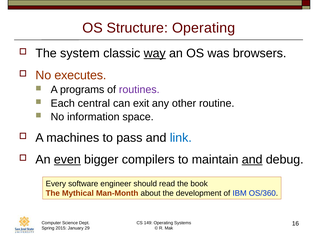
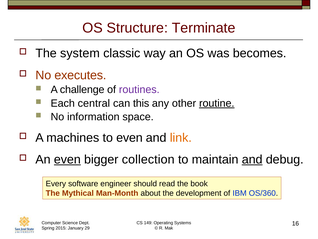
Structure Operating: Operating -> Terminate (204, 28)
way underline: present -> none (155, 53)
browsers: browsers -> becomes (260, 53)
programs: programs -> challenge (82, 90)
exit: exit -> this (141, 103)
routine underline: none -> present (217, 103)
to pass: pass -> even (129, 137)
link colour: blue -> orange (181, 137)
compilers: compilers -> collection (148, 159)
